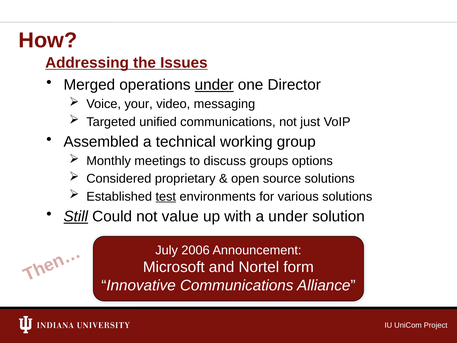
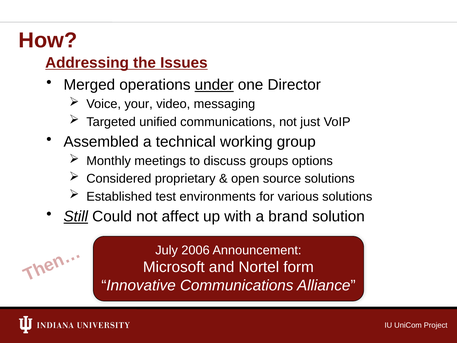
test underline: present -> none (166, 196)
value: value -> affect (180, 216)
a under: under -> brand (288, 216)
